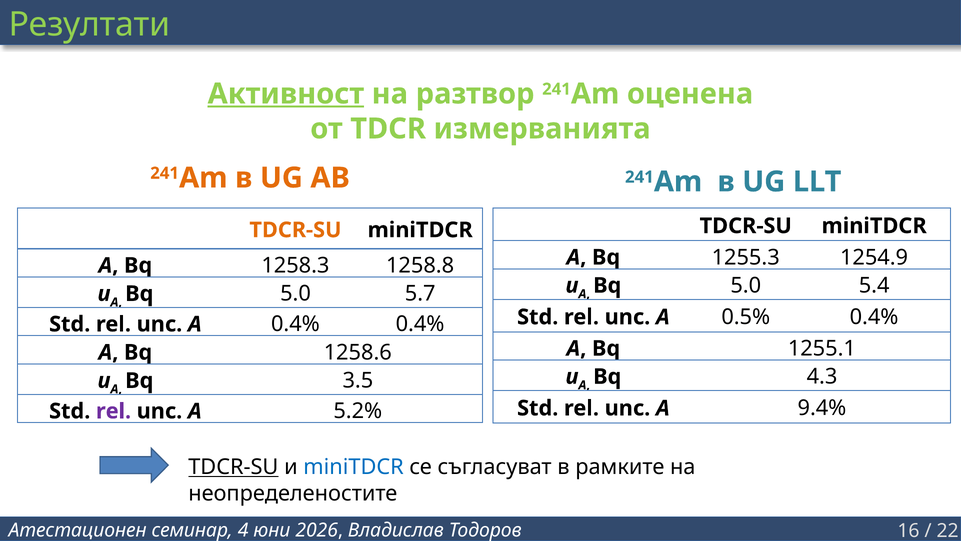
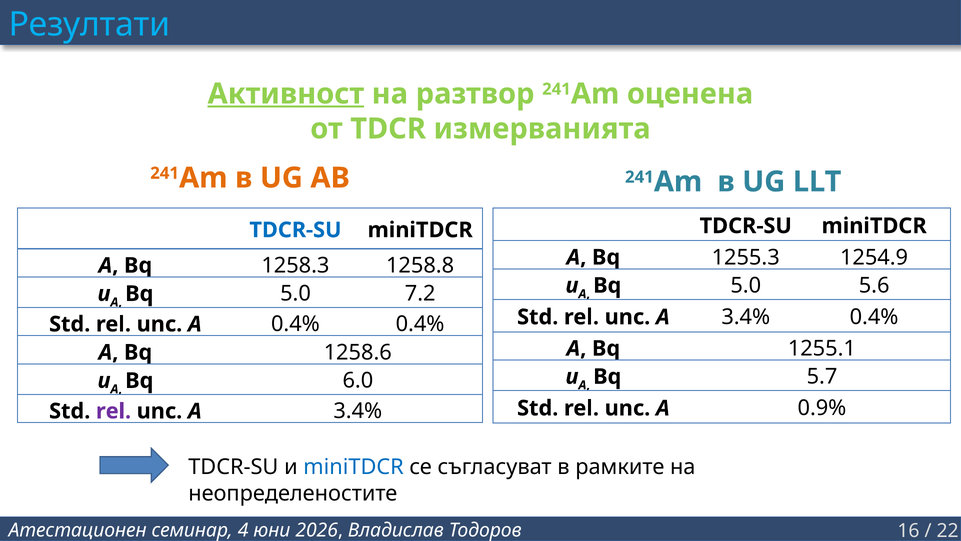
Резултати colour: light green -> light blue (89, 25)
TDCR-SU colour: orange -> blue (295, 230)
5.4: 5.4 -> 5.6 (874, 285)
5.7: 5.7 -> 7.2 (420, 294)
0.5%: 0.5% -> 3.4% (746, 317)
4.3: 4.3 -> 5.7 (822, 376)
3.5: 3.5 -> 6.0 (358, 380)
9.4%: 9.4% -> 0.9% (822, 408)
5.2%: 5.2% -> 3.4% (358, 411)
TDCR-SU underline: present -> none (233, 467)
